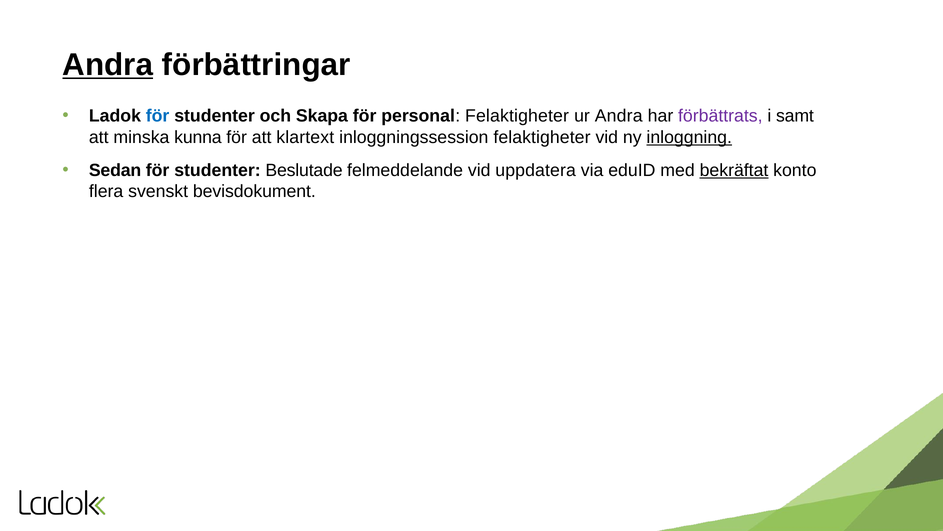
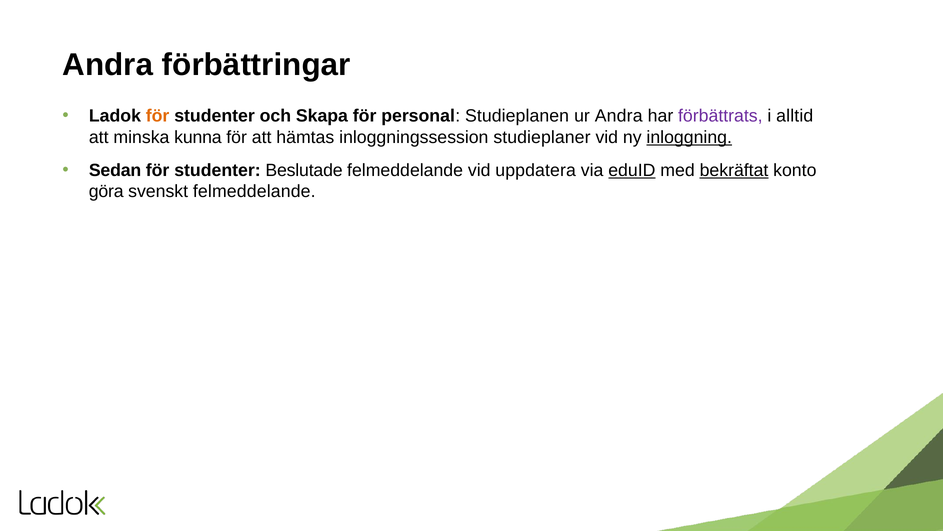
Andra underline: present -> none (108, 65)
för colour: blue -> orange (158, 116)
personal Felaktigheter: Felaktigheter -> Studieplanen (517, 116)
samt: samt -> alltid (795, 116)
klartext: klartext -> hämtas (305, 137)
inloggningssession felaktigheter: felaktigheter -> studieplaner (542, 137)
eduID underline: none -> present (632, 170)
flera: flera -> göra (106, 191)
svenskt bevisdokument: bevisdokument -> felmeddelande (254, 191)
